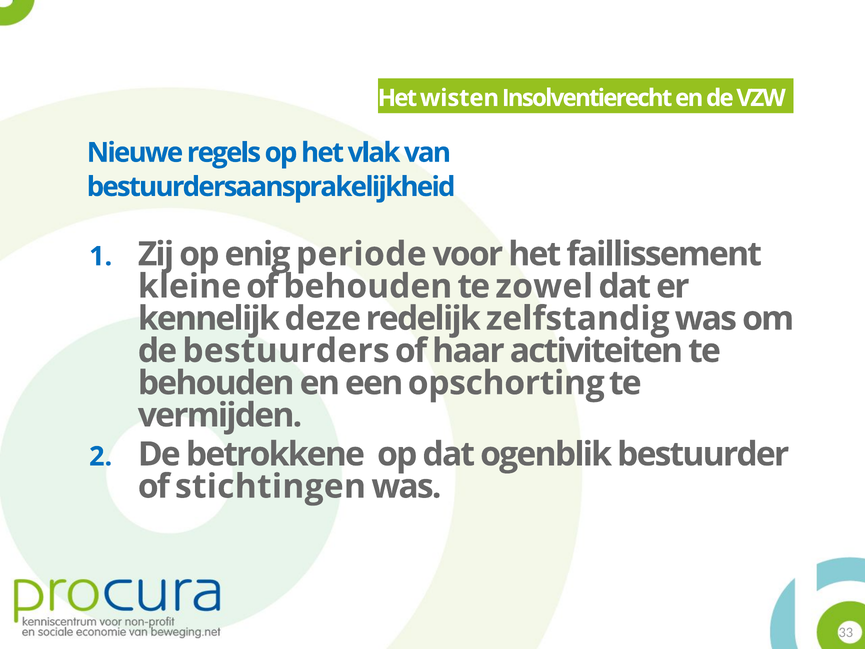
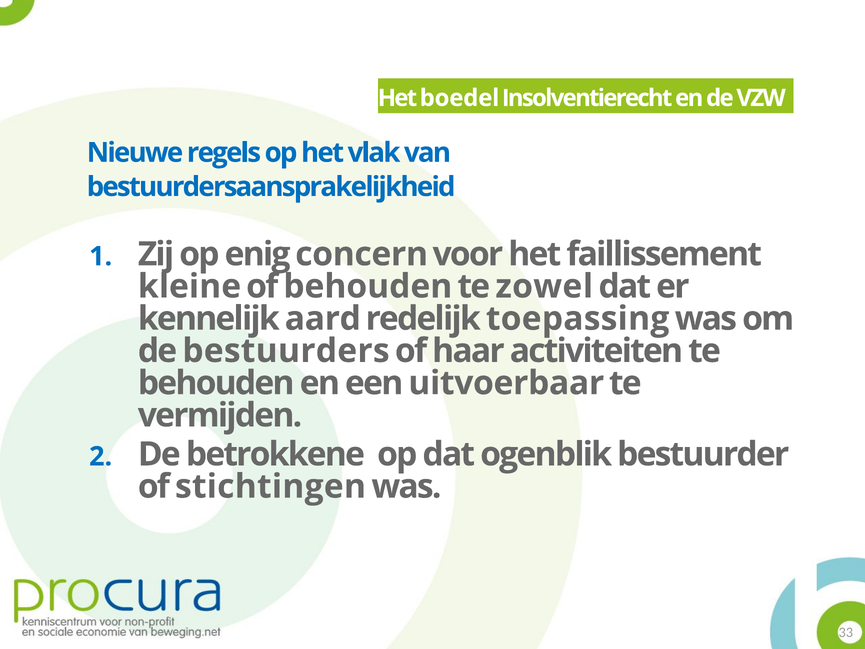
wisten: wisten -> boedel (460, 98)
periode: periode -> concern (362, 254)
deze: deze -> aard (323, 319)
zelfstandig: zelfstandig -> toepassing (578, 319)
opschorting: opschorting -> uitvoerbaar (506, 383)
